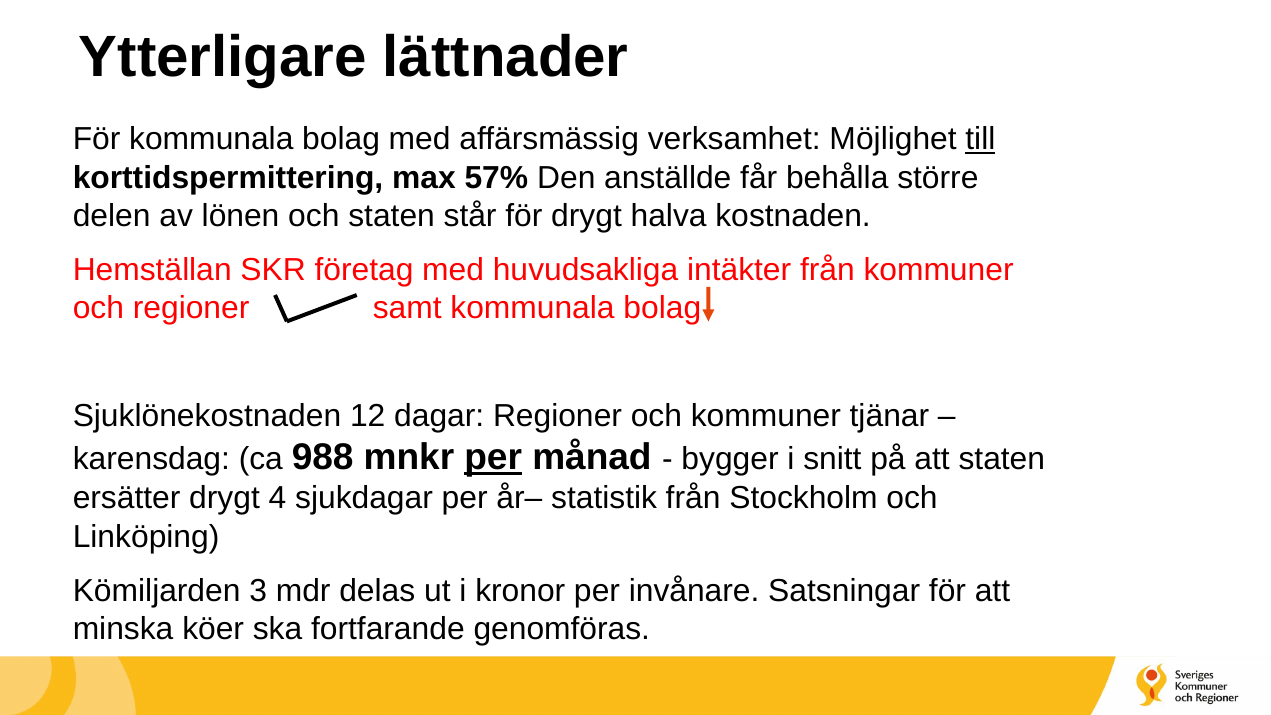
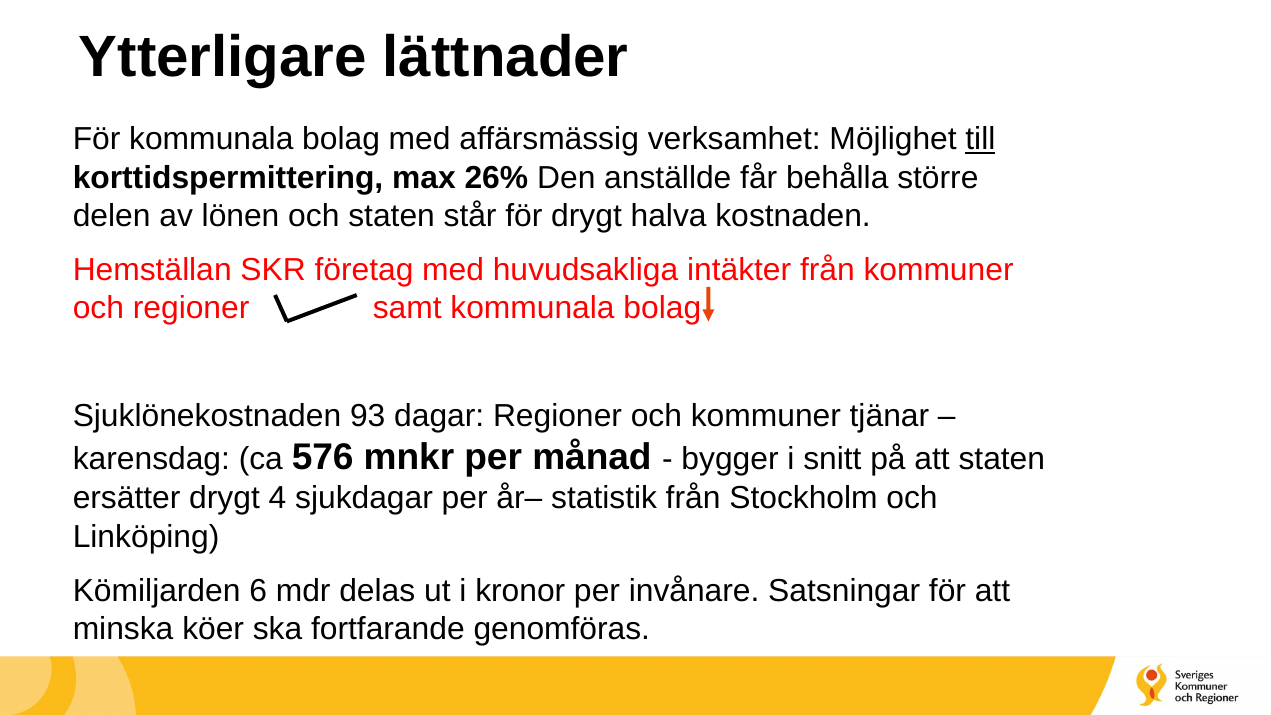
57%: 57% -> 26% (496, 178)
12: 12 -> 93 (368, 416)
988: 988 -> 576 (323, 457)
per underline: present -> none (493, 457)
3: 3 -> 6 (258, 591)
